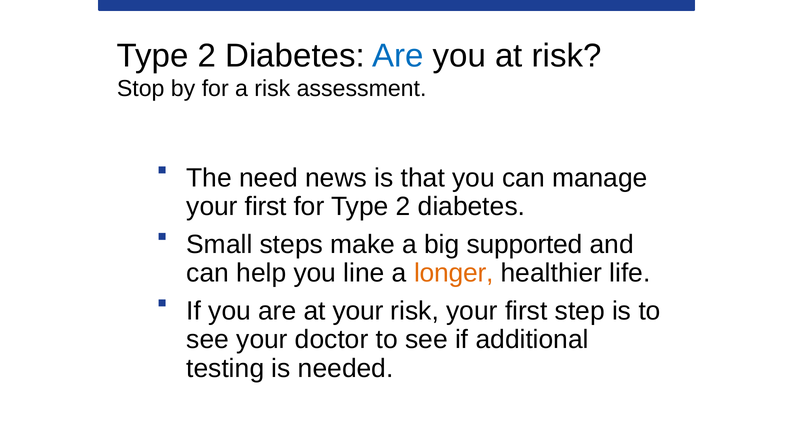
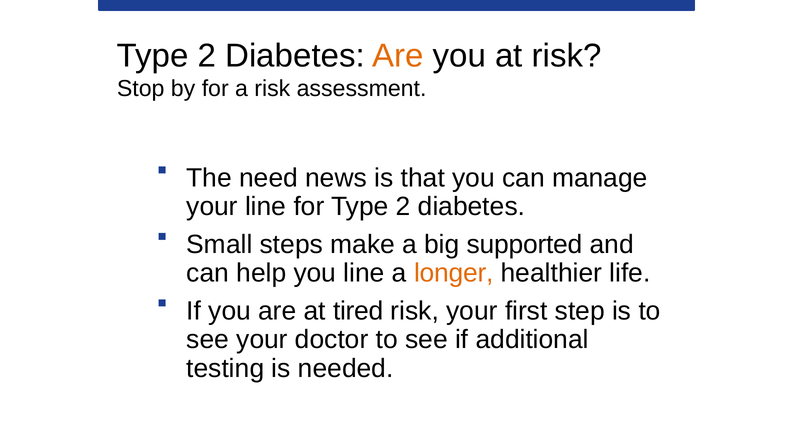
Are colour: blue -> orange (398, 56)
first: first -> line (266, 207)
at your: your -> tired (358, 311)
